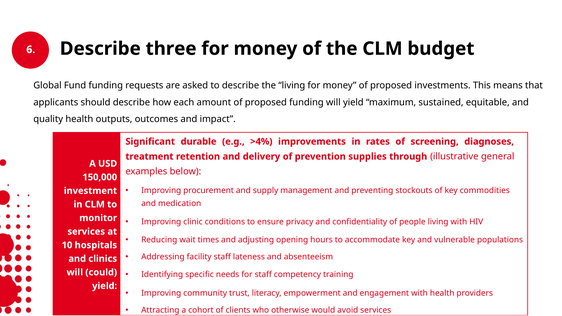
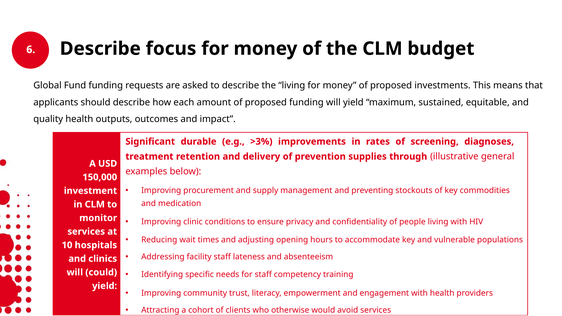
three: three -> focus (171, 49)
>4%: >4% -> >3% (261, 142)
